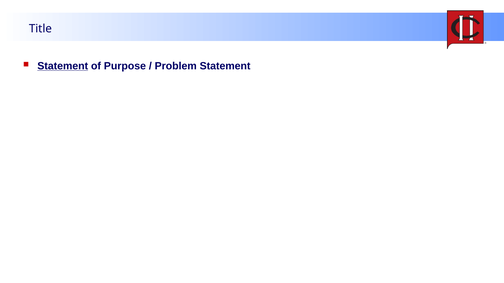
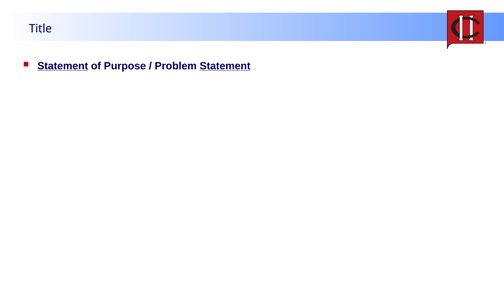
Statement underline: none -> present (225, 66)
